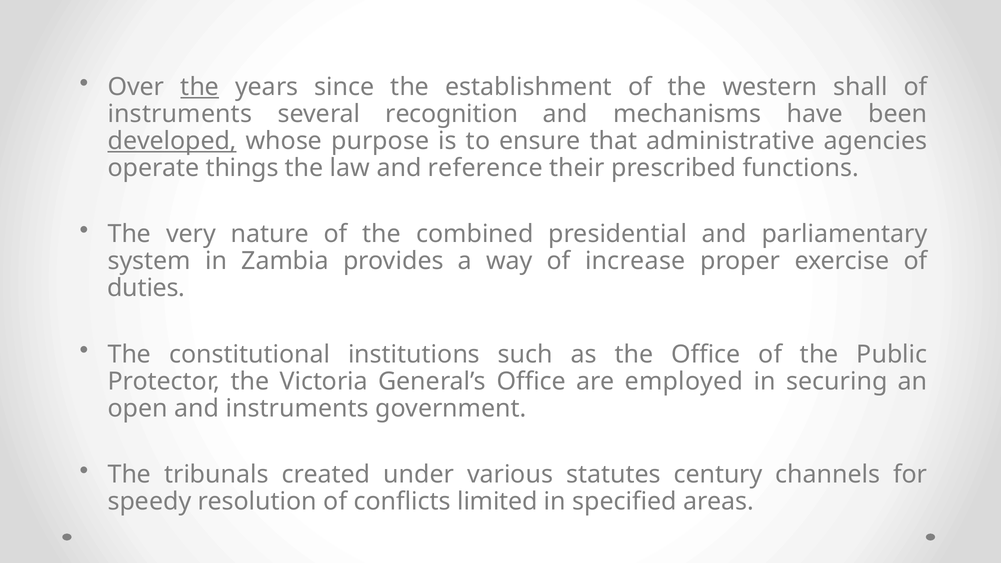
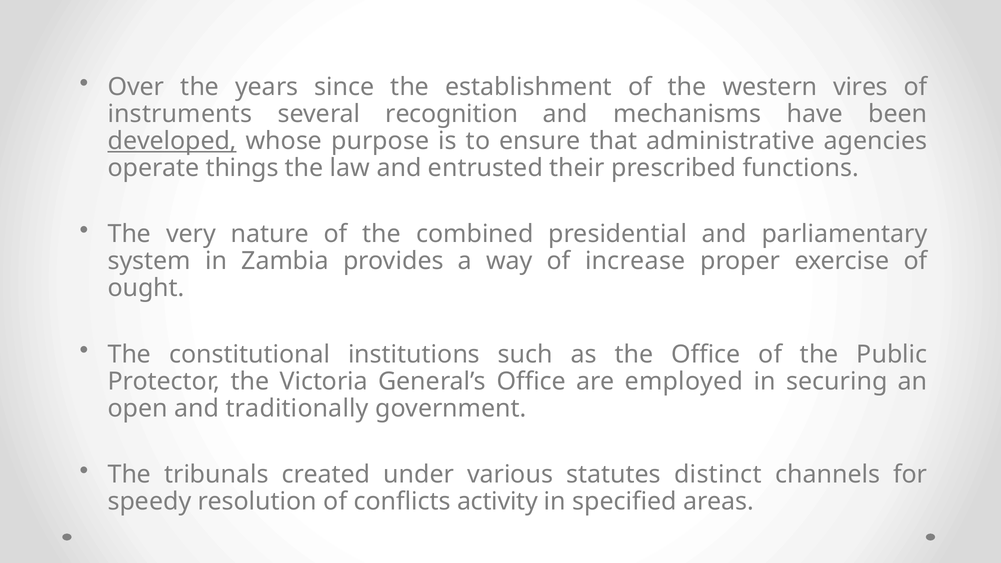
the underline: present -> none (200, 87)
shall: shall -> vires (861, 87)
reference: reference -> entrusted (485, 168)
duties: duties -> ought (146, 288)
and instruments: instruments -> traditionally (297, 408)
century: century -> distinct (718, 474)
limited: limited -> activity (497, 501)
